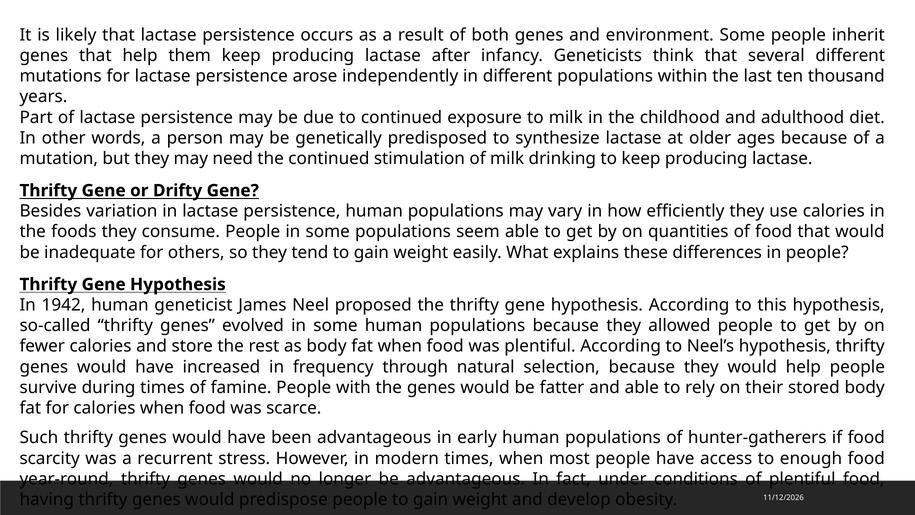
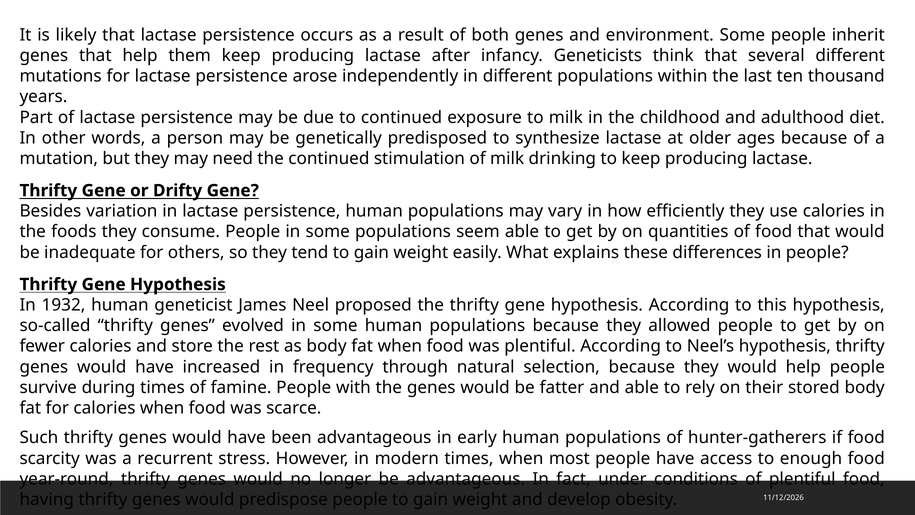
1942: 1942 -> 1932 (64, 305)
